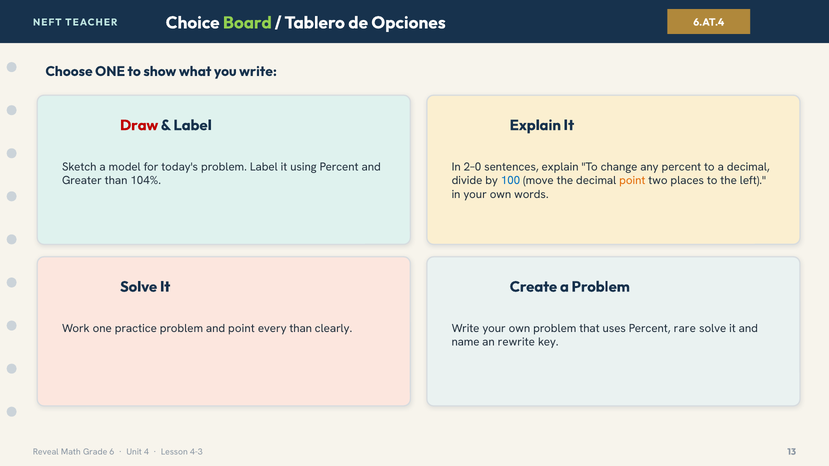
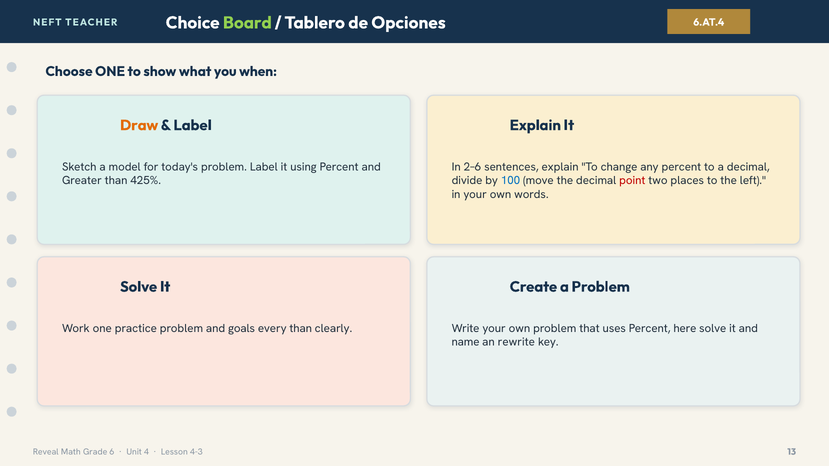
you write: write -> when (258, 71)
Draw colour: red -> orange (139, 125)
2–0: 2–0 -> 2–6 (472, 167)
104%: 104% -> 425% (146, 181)
point colour: orange -> red (632, 181)
and point: point -> goals (242, 328)
rare: rare -> here (685, 328)
